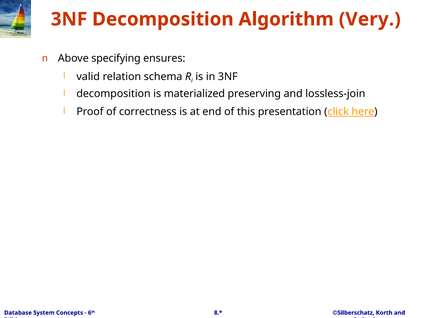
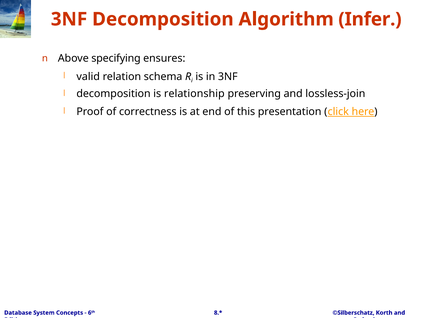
Very: Very -> Infer (370, 19)
materialized: materialized -> relationship (194, 94)
